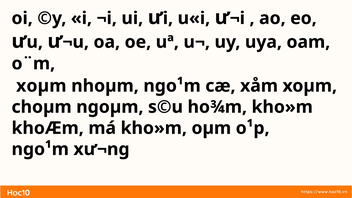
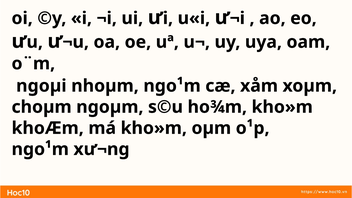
xoµm: xoµm -> ngoµi (41, 86)
